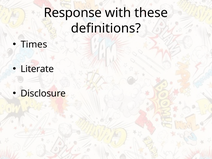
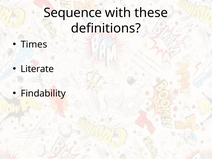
Response: Response -> Sequence (73, 13)
Disclosure: Disclosure -> Findability (43, 93)
